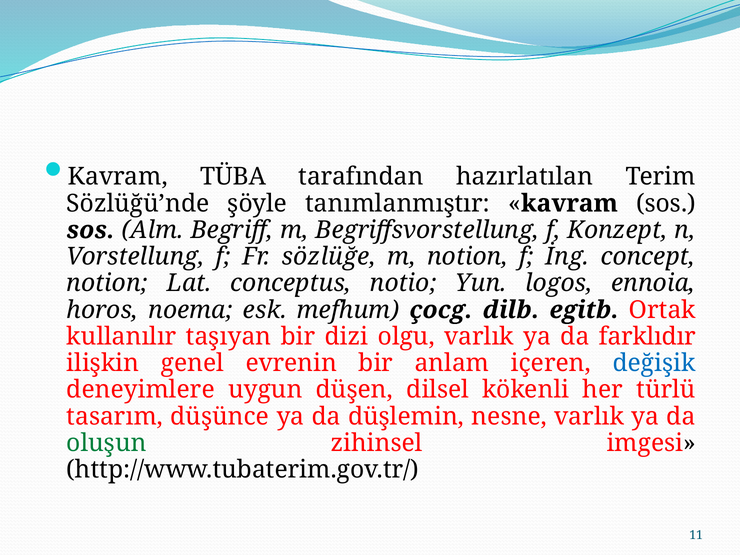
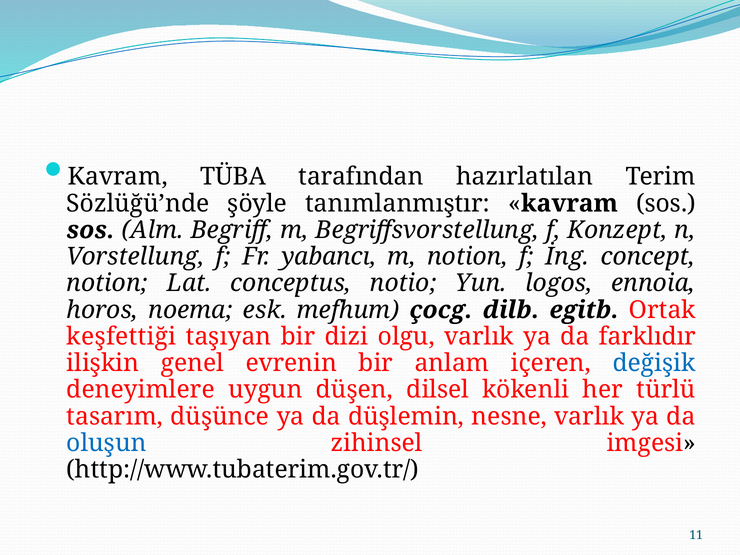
sözlüğe: sözlüğe -> yabancı (329, 257)
kullanılır: kullanılır -> keşfettiği (121, 337)
oluşun colour: green -> blue (107, 443)
